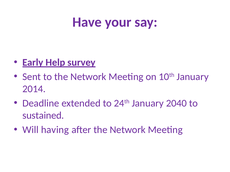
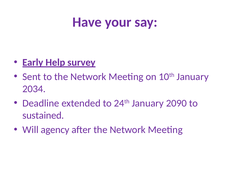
2014: 2014 -> 2034 (34, 89)
2040: 2040 -> 2090 (176, 103)
having: having -> agency (55, 130)
